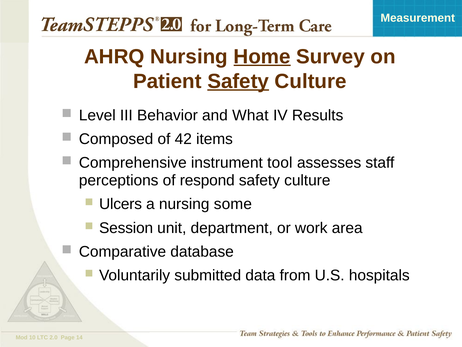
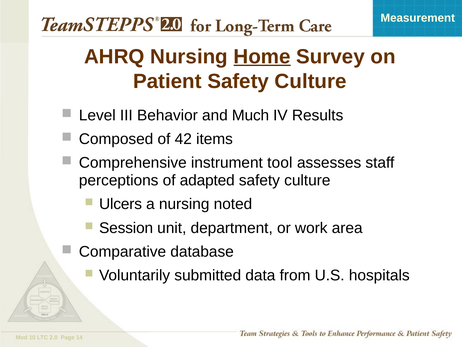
Safety underline: present -> none (238, 81)
What: What -> Much (251, 115)
respond: respond -> adapted (207, 180)
some: some -> noted (233, 204)
